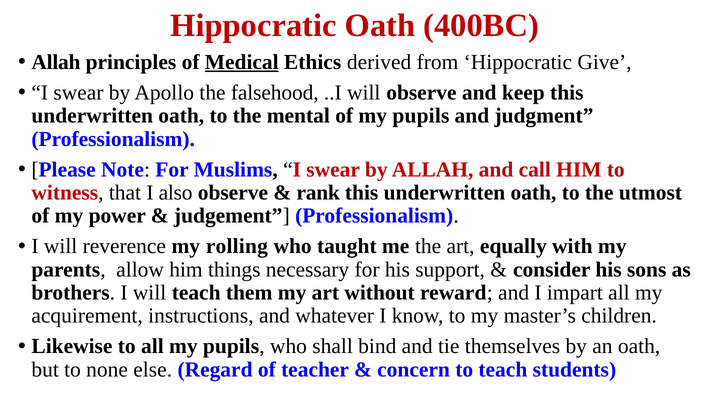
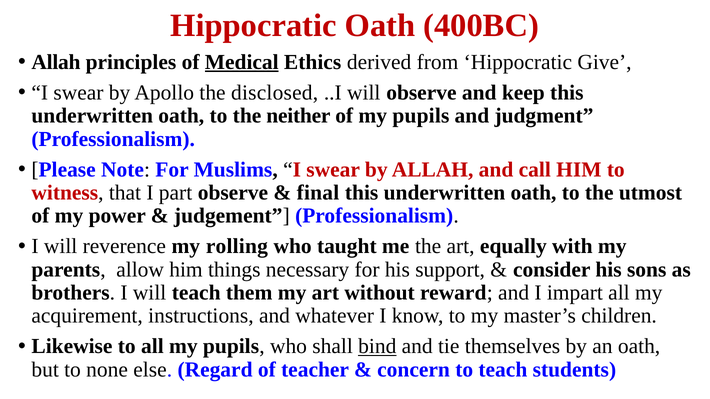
falsehood: falsehood -> disclosed (275, 93)
mental: mental -> neither (298, 116)
also: also -> part (176, 193)
rank: rank -> final (318, 193)
bind underline: none -> present (377, 347)
